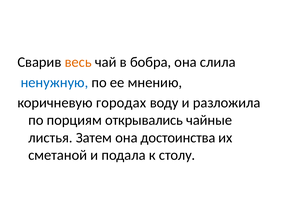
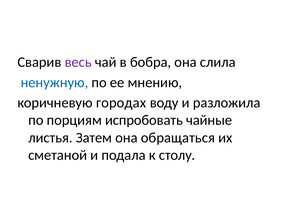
весь colour: orange -> purple (78, 62)
открывались: открывались -> испробовать (144, 120)
достоинства: достоинства -> обращаться (178, 137)
